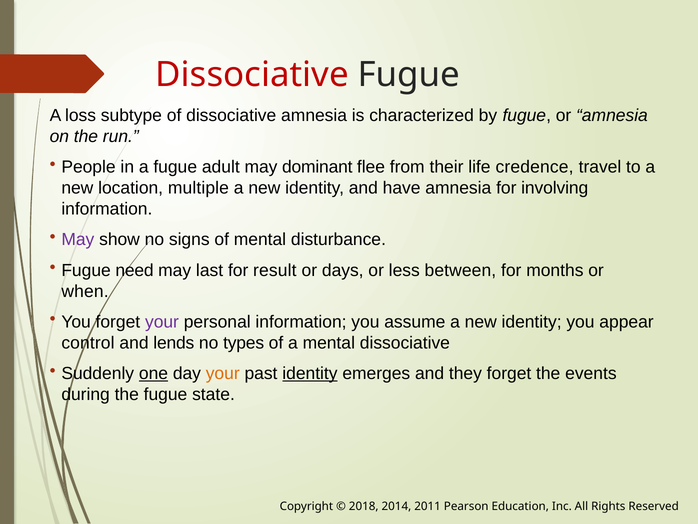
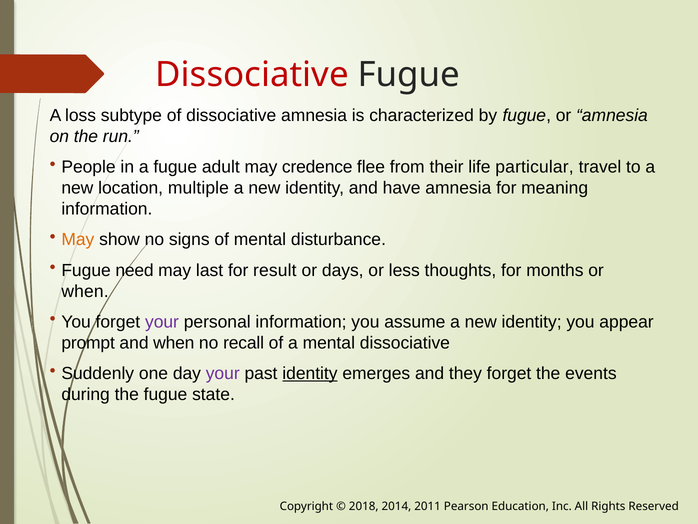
dominant: dominant -> credence (317, 167)
credence: credence -> particular (535, 167)
involving: involving -> meaning (555, 188)
May colour: purple -> orange (78, 240)
between: between -> thoughts (460, 270)
control: control -> prompt (88, 343)
and lends: lends -> when (174, 343)
types: types -> recall (244, 343)
one underline: present -> none (153, 373)
your colour: orange -> purple (223, 373)
